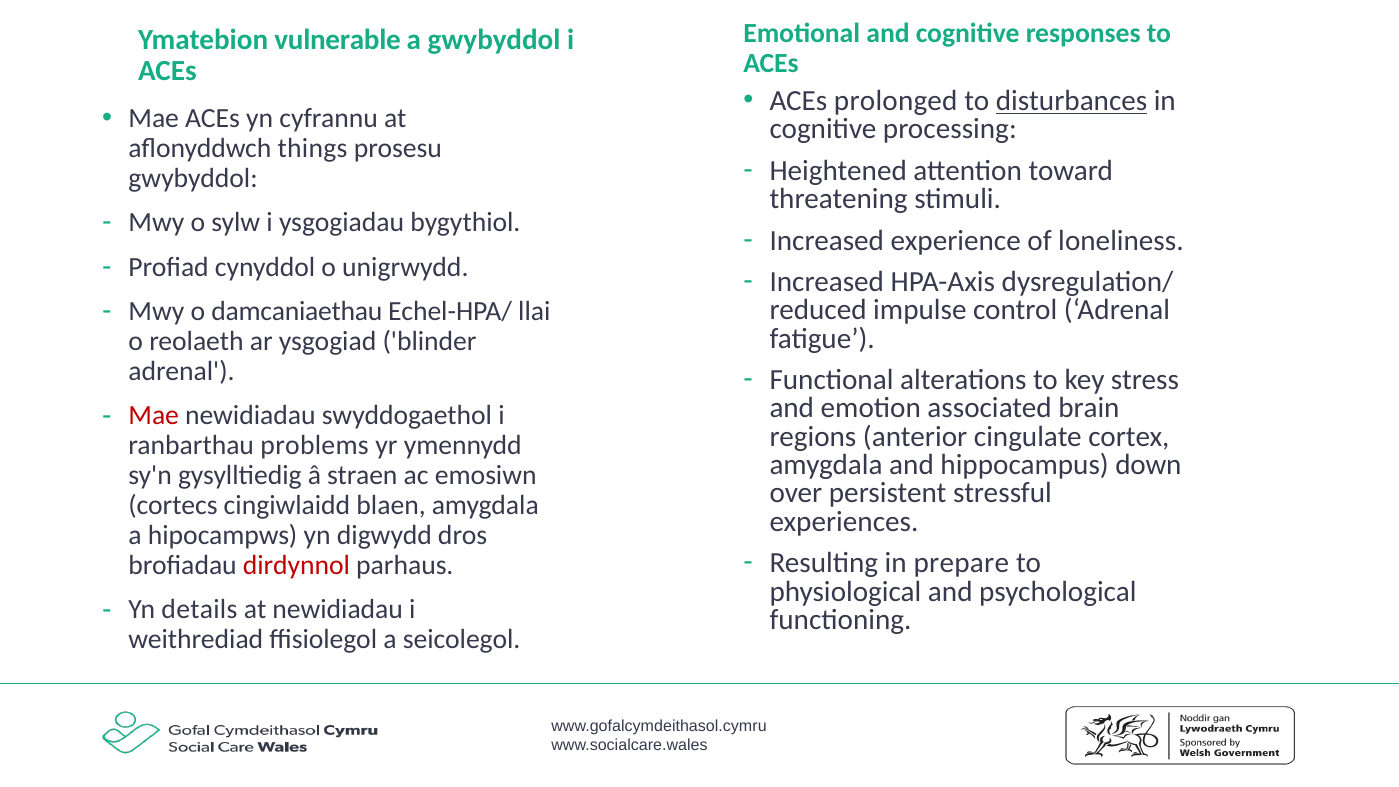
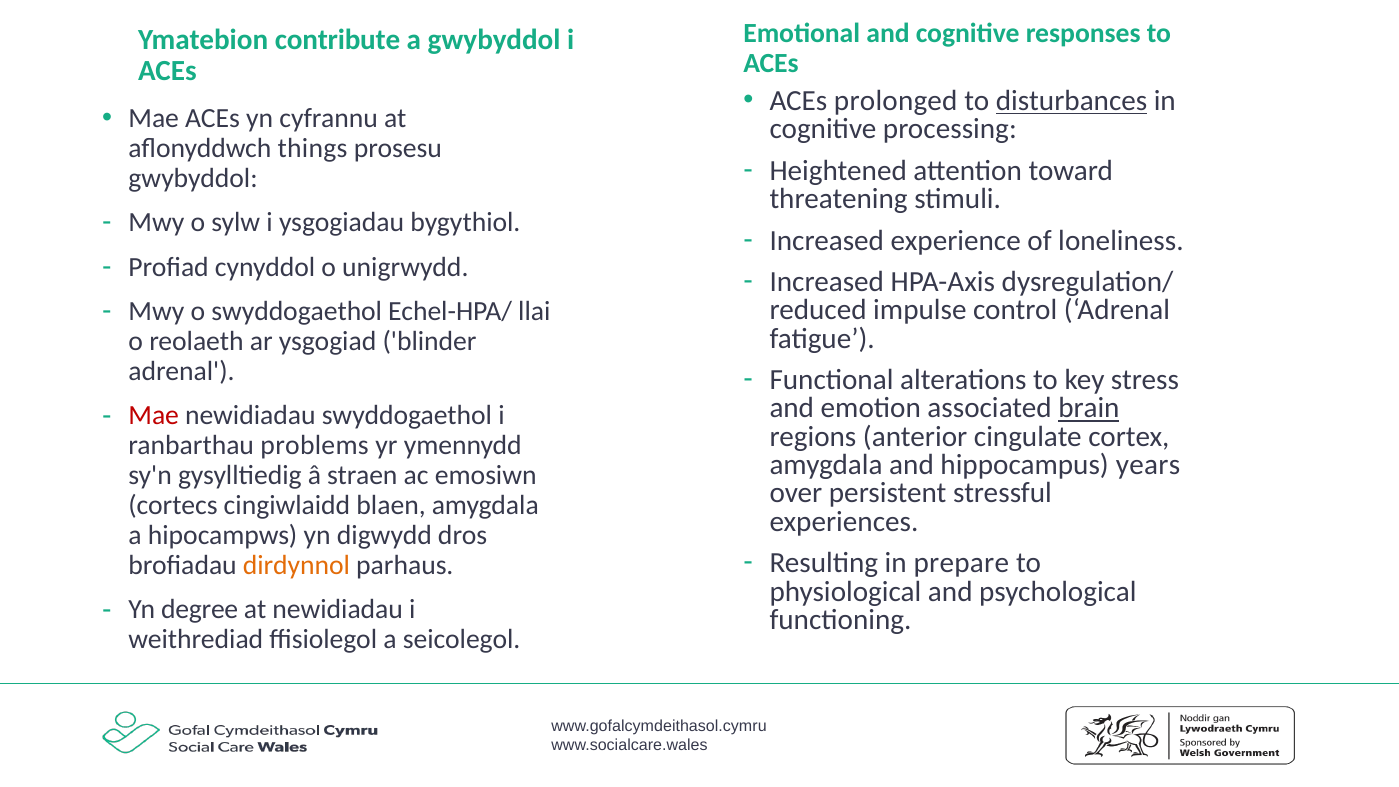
vulnerable: vulnerable -> contribute (338, 40)
o damcaniaethau: damcaniaethau -> swyddogaethol (297, 311)
brain underline: none -> present (1089, 408)
down: down -> years (1148, 465)
dirdynnol colour: red -> orange (296, 565)
details: details -> degree (200, 610)
